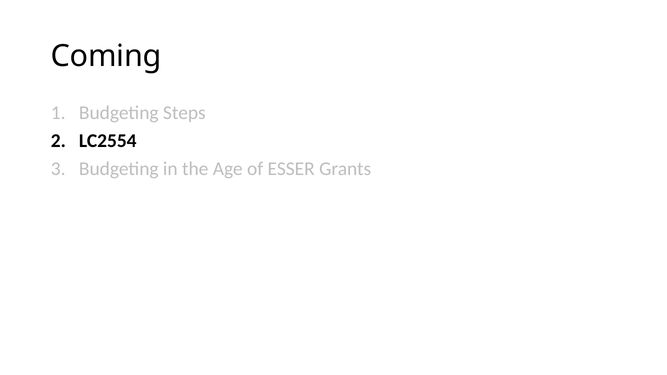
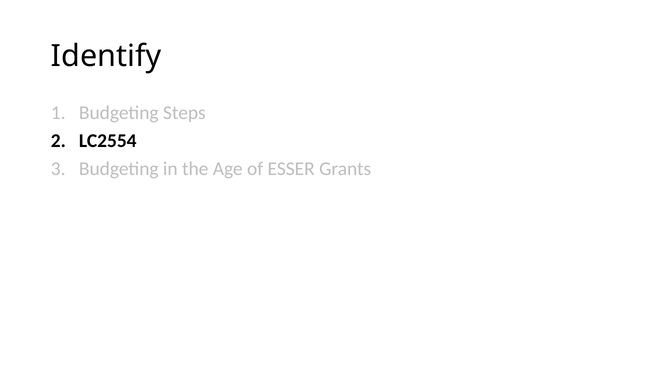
Coming: Coming -> Identify (106, 56)
